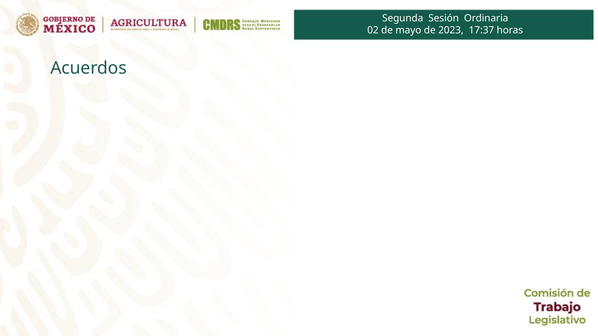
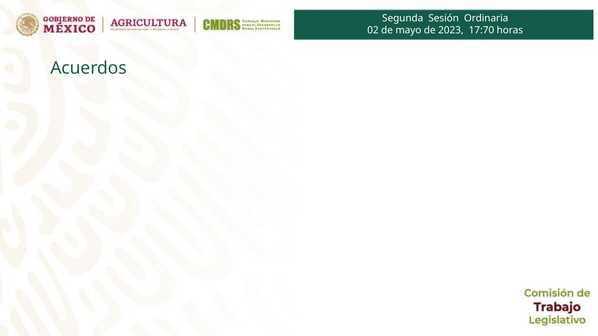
17:37: 17:37 -> 17:70 (481, 30)
